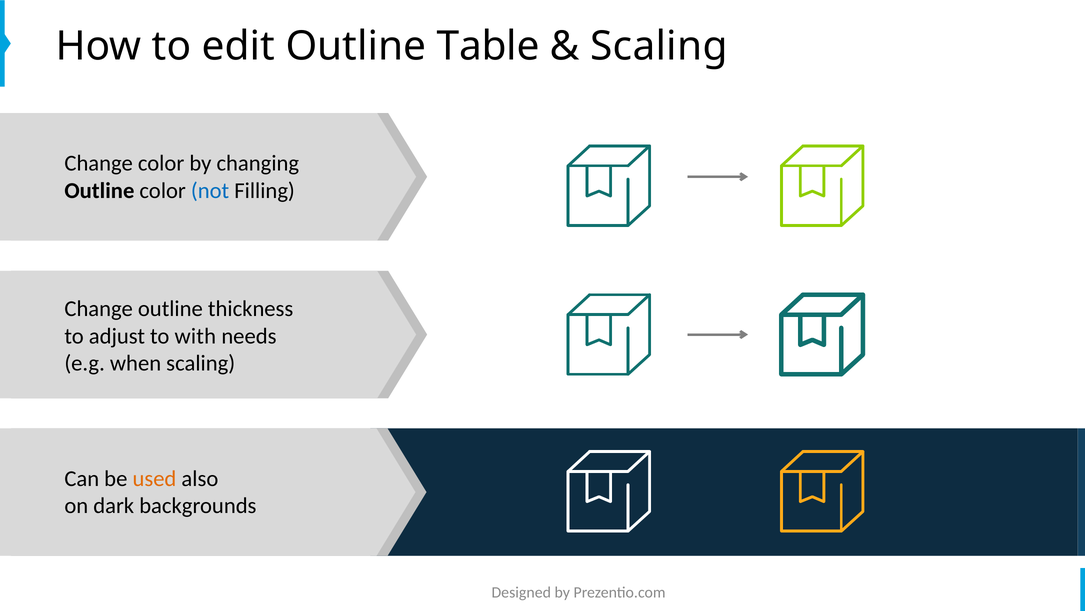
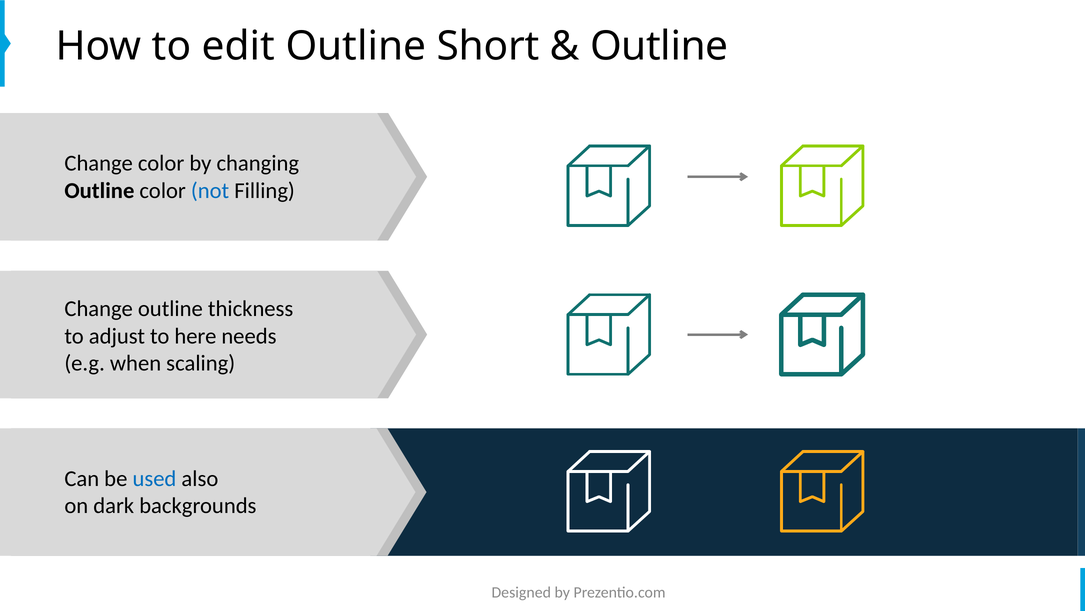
Table: Table -> Short (488, 46)
Scaling: Scaling -> Outline (659, 46)
with: with -> here (195, 336)
used colour: orange -> blue (154, 478)
